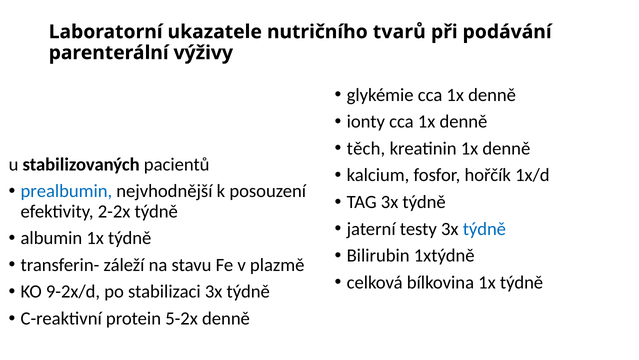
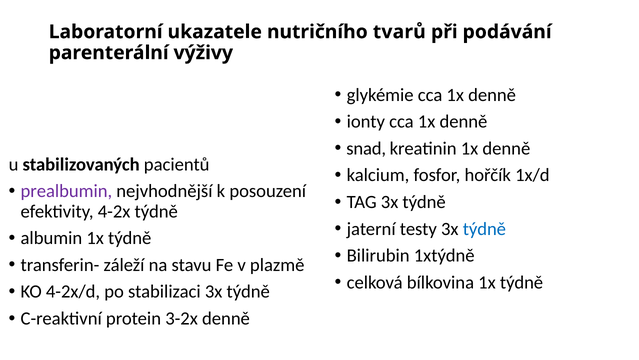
těch: těch -> snad (366, 148)
prealbumin colour: blue -> purple (66, 191)
2-2x: 2-2x -> 4-2x (114, 211)
9-2x/d: 9-2x/d -> 4-2x/d (73, 291)
5-2x: 5-2x -> 3-2x (182, 318)
